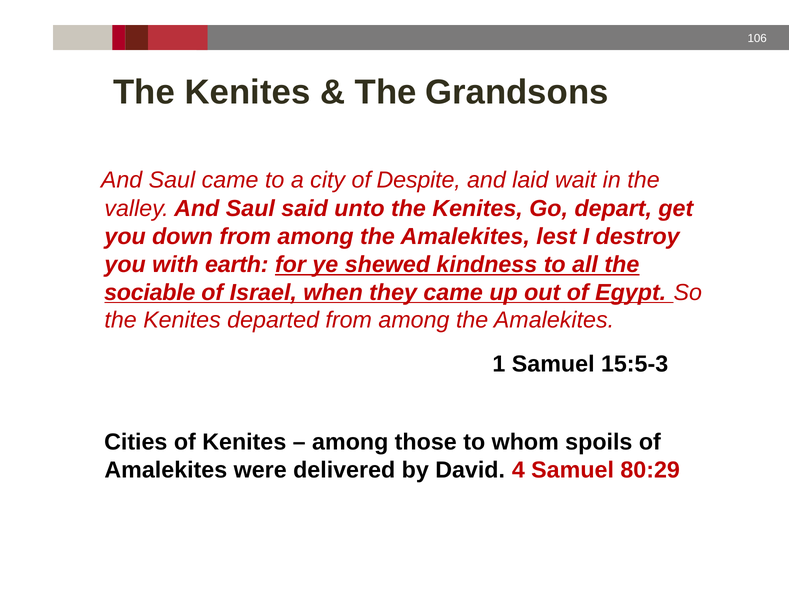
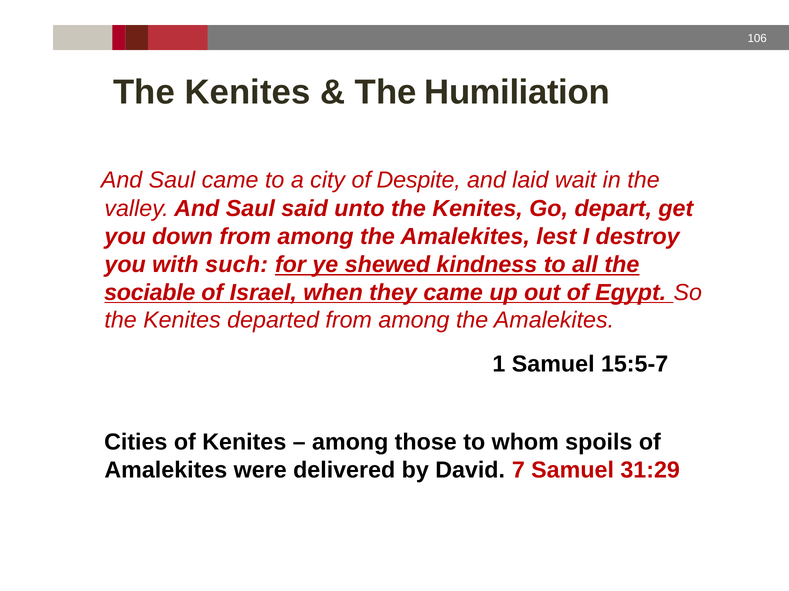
Grandsons: Grandsons -> Humiliation (517, 93)
earth: earth -> such (237, 265)
15:5-3: 15:5-3 -> 15:5-7 (635, 365)
4: 4 -> 7 (518, 471)
80:29: 80:29 -> 31:29 (650, 471)
